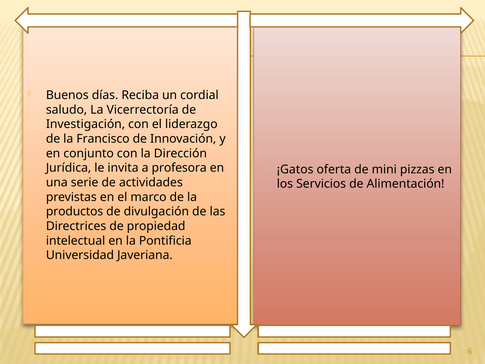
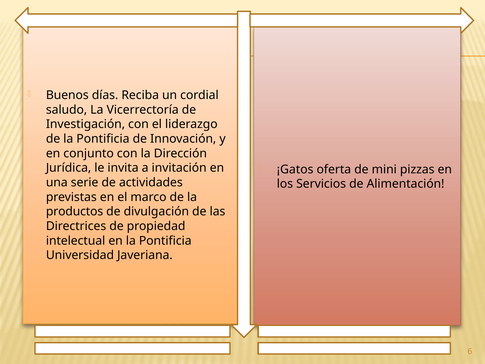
de la Francisco: Francisco -> Pontificia (103, 139)
profesora: profesora -> invitación (179, 168)
